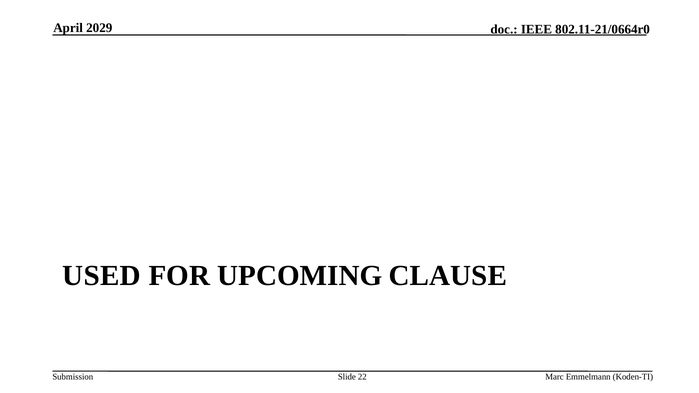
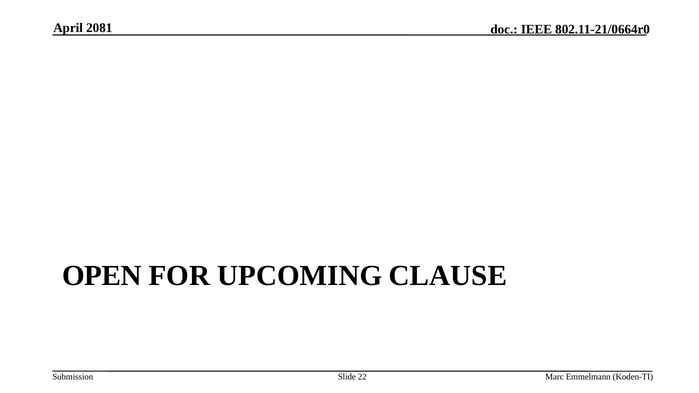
2029: 2029 -> 2081 (99, 28)
USED: USED -> OPEN (102, 276)
